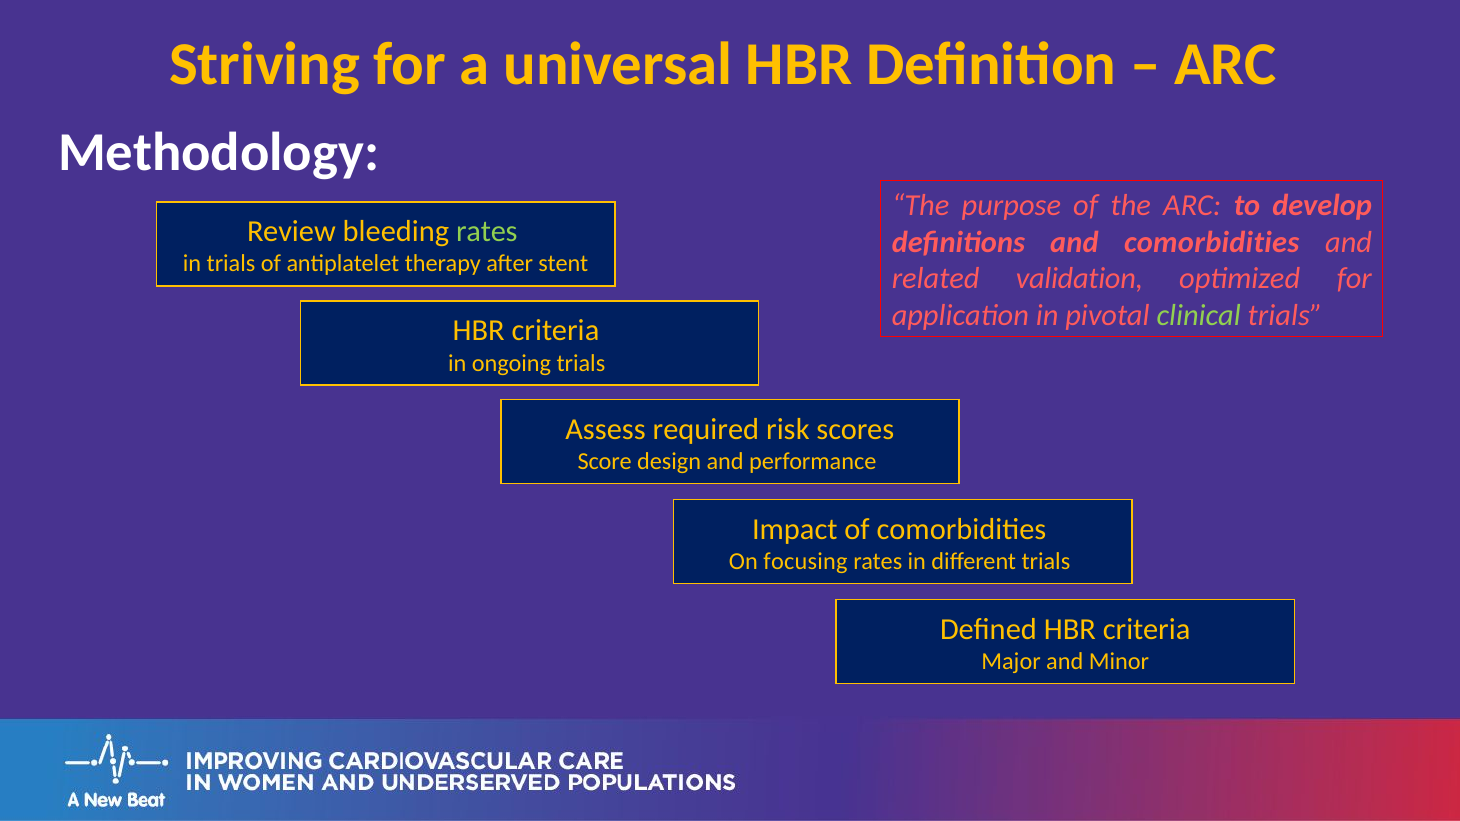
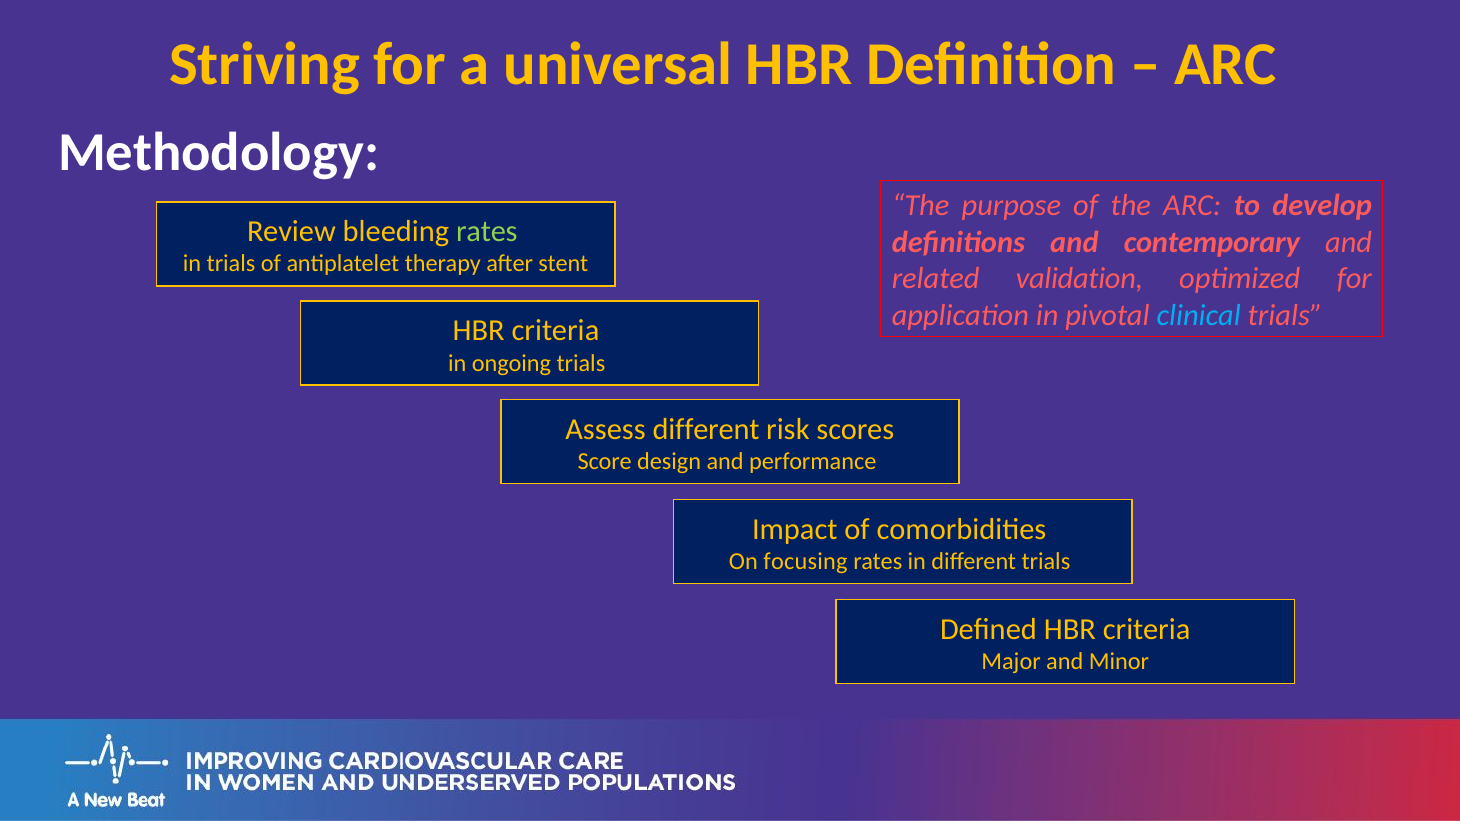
and comorbidities: comorbidities -> contemporary (1212, 242)
clinical colour: light green -> light blue (1199, 316)
Assess required: required -> different (706, 429)
